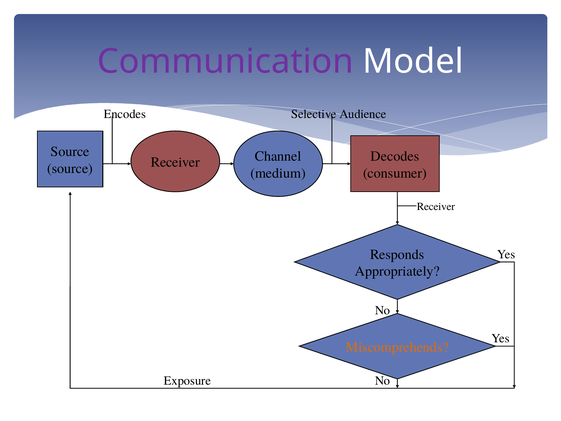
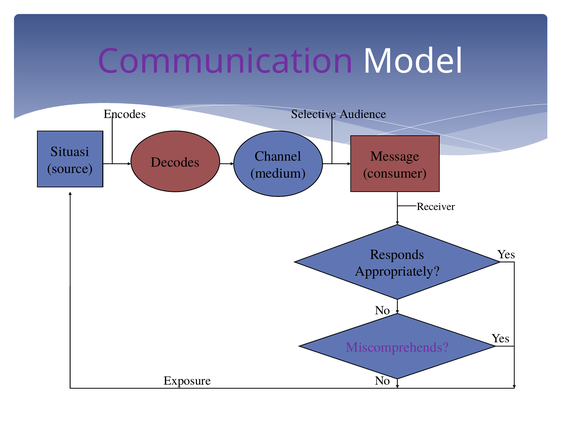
Source: Source -> Situasi (70, 152)
Decodes: Decodes -> Message (395, 156)
source Receiver: Receiver -> Decodes (175, 162)
Miscomprehends colour: orange -> purple (397, 347)
